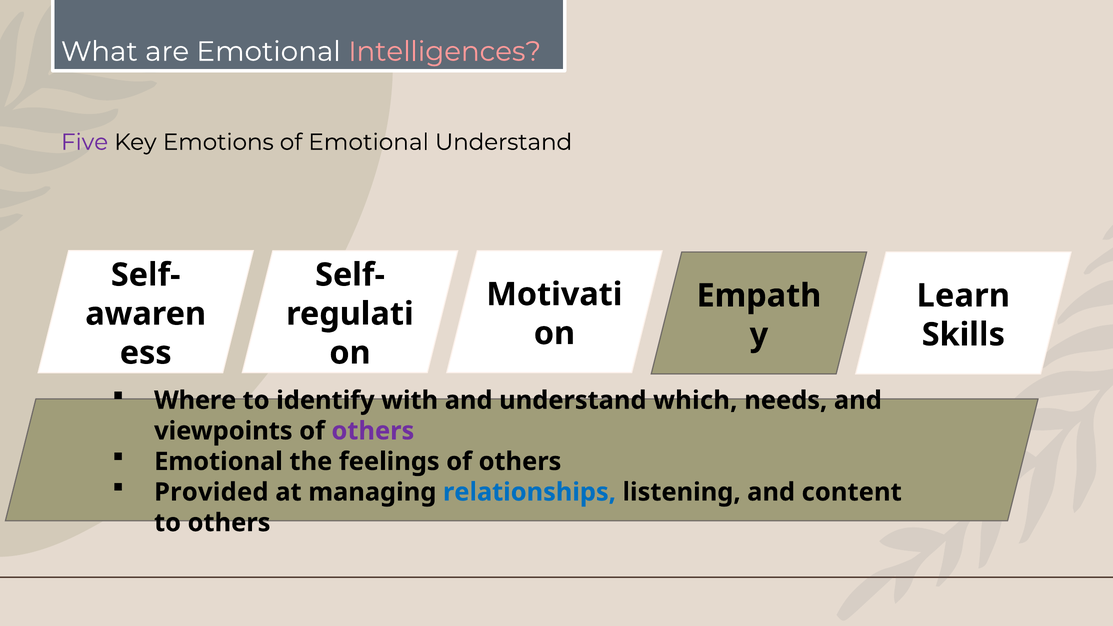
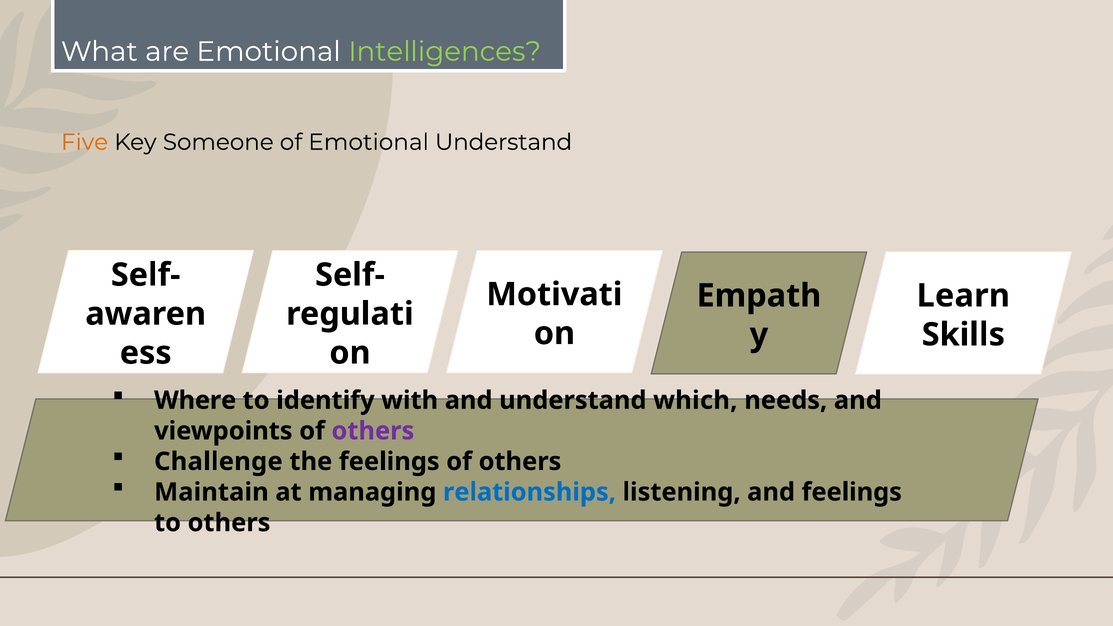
Intelligences colour: pink -> light green (445, 52)
Five colour: purple -> orange (85, 142)
Emotions: Emotions -> Someone (218, 142)
Emotional: Emotional -> Challenge (218, 462)
Provided: Provided -> Maintain (211, 492)
and content: content -> feelings (852, 492)
